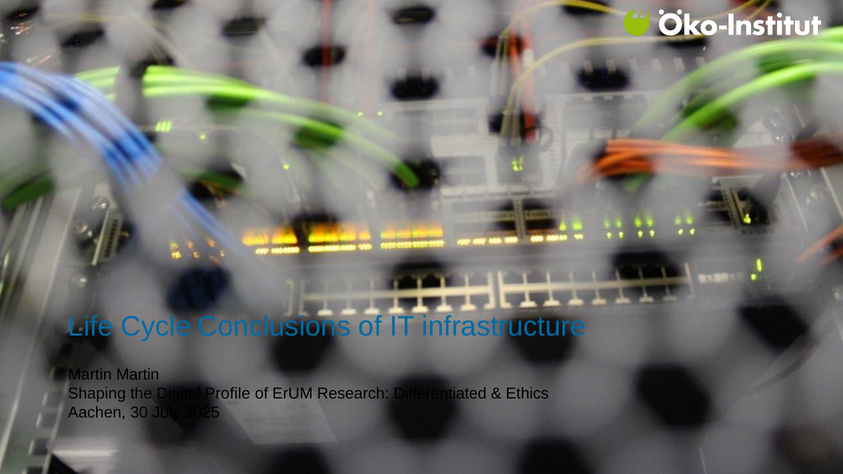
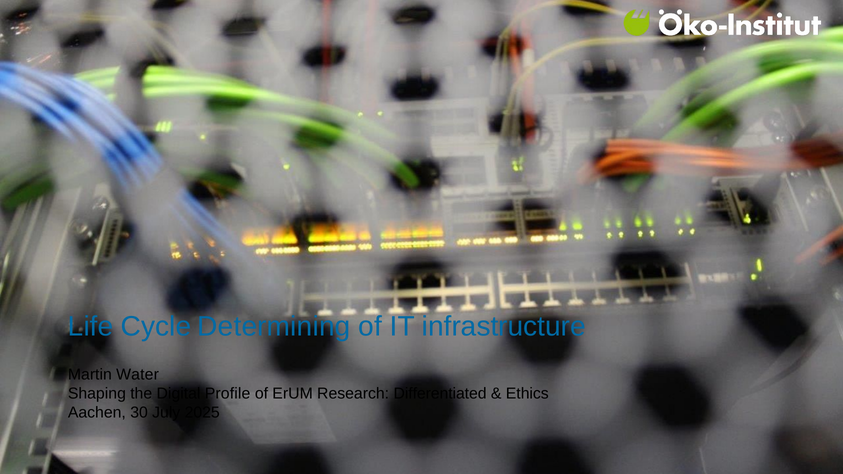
Conclusions: Conclusions -> Determining (274, 327)
Martin Martin: Martin -> Water (138, 375)
